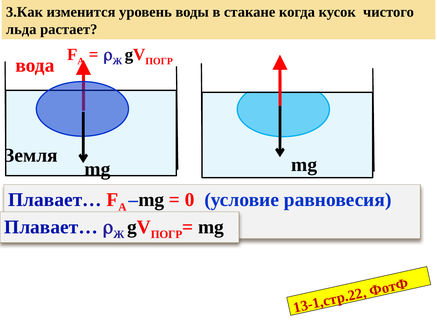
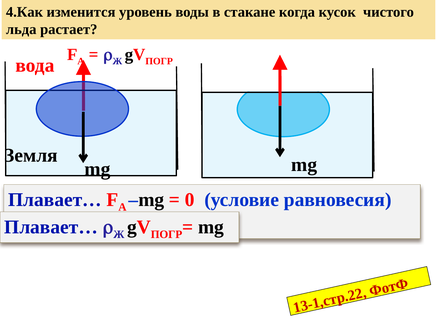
3.Как: 3.Как -> 4.Как (24, 12)
